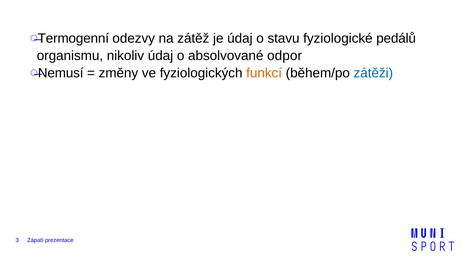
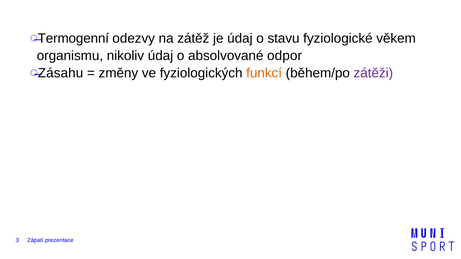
pedálů: pedálů -> věkem (396, 39)
Nemusí: Nemusí -> Zásahu (61, 73)
zátěži colour: blue -> purple (373, 73)
